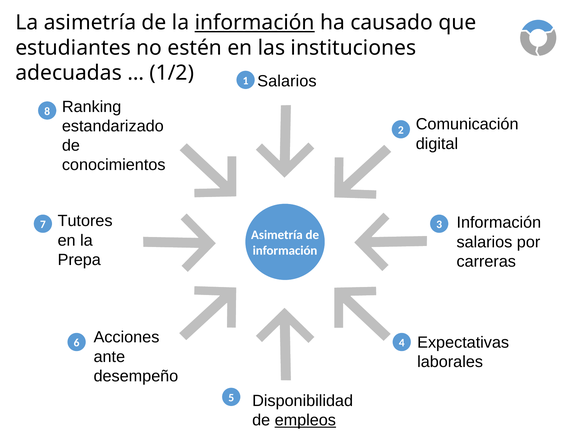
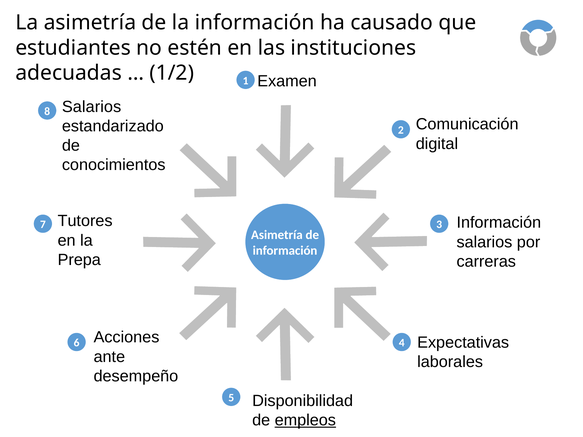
información underline: present -> none (255, 23)
Salarios: Salarios -> Examen (287, 81)
Ranking: Ranking -> Salarios (92, 107)
